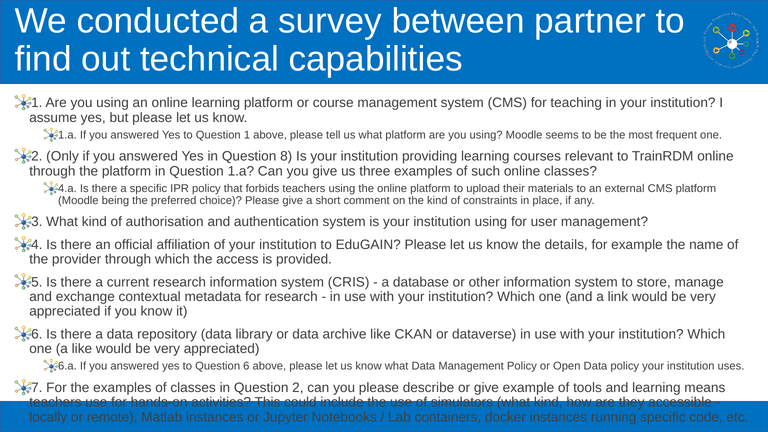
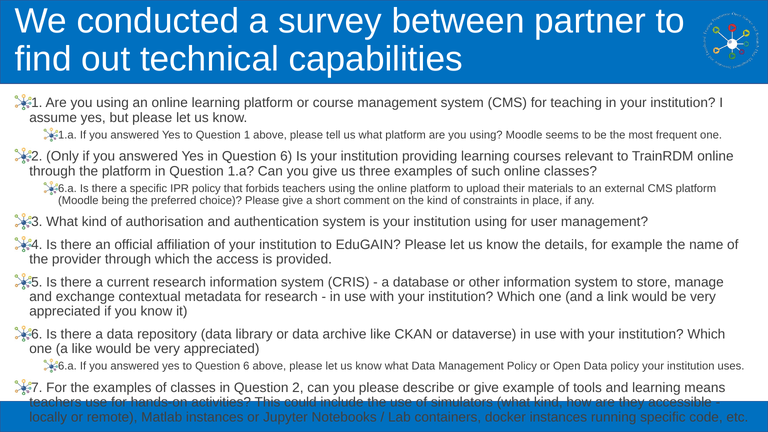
in Question 8: 8 -> 6 (286, 156)
4.a: 4.a -> 6.a (67, 188)
